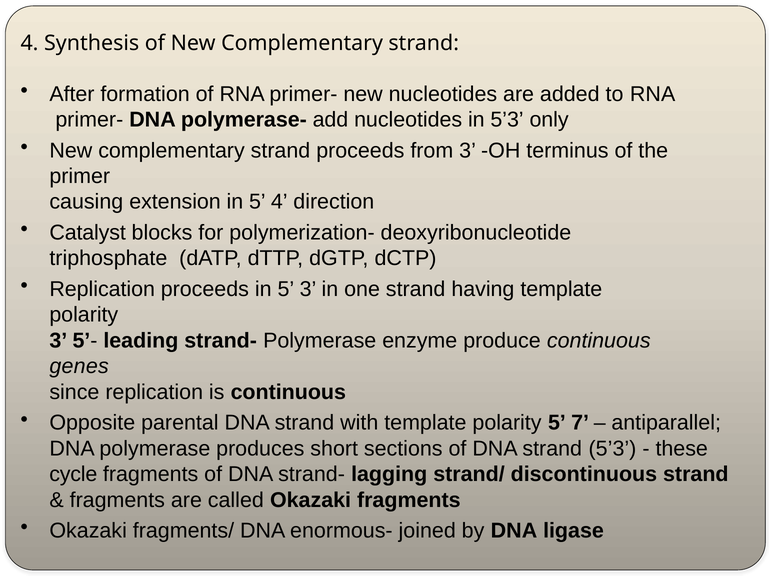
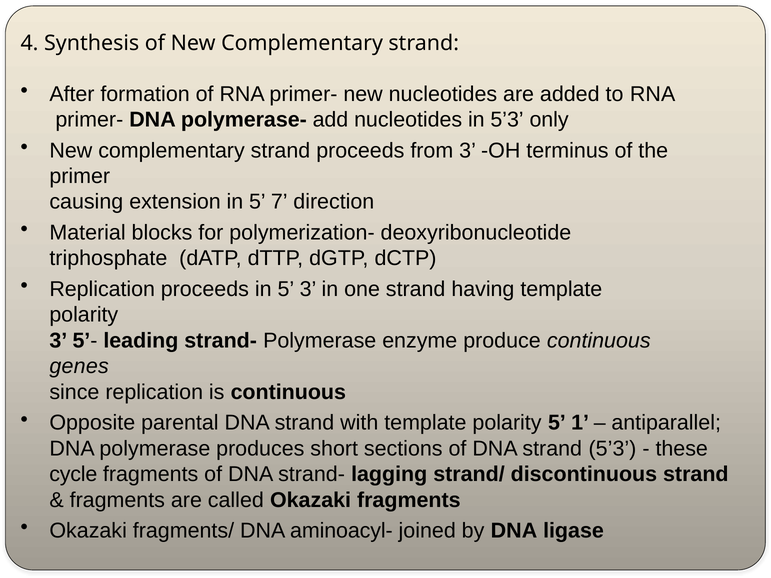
5’ 4: 4 -> 7 (279, 202)
Catalyst: Catalyst -> Material (88, 233)
7: 7 -> 1 (580, 423)
enormous-: enormous- -> aminoacyl- (341, 531)
